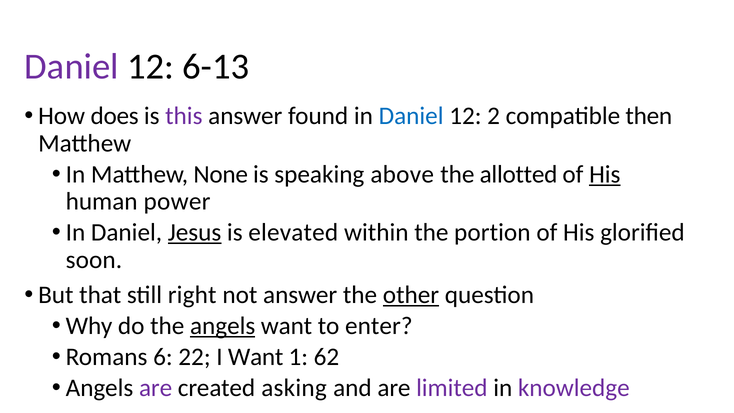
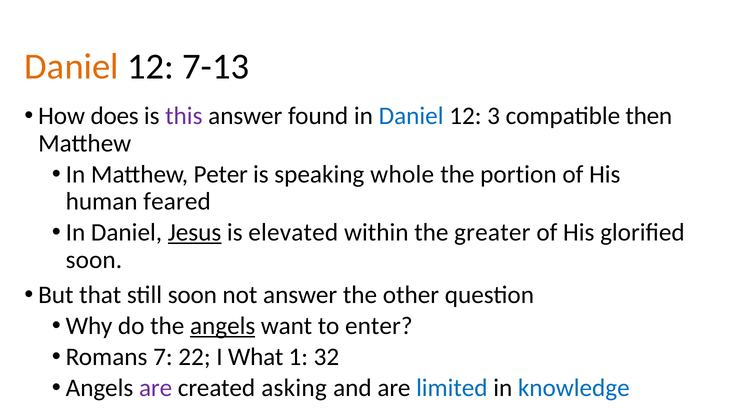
Daniel colour: purple -> orange (72, 67)
6-13: 6-13 -> 7-13 (216, 67)
2: 2 -> 3 (494, 116)
None: None -> Peter (221, 174)
above: above -> whole (402, 174)
allotted: allotted -> portion (518, 174)
His underline: present -> none (605, 174)
power: power -> feared (177, 201)
portion: portion -> greater (492, 233)
still right: right -> soon (192, 295)
other underline: present -> none (411, 295)
6: 6 -> 7 (163, 357)
I Want: Want -> What (256, 357)
62: 62 -> 32 (326, 357)
limited colour: purple -> blue (452, 388)
knowledge colour: purple -> blue (574, 388)
